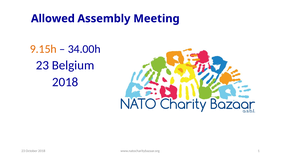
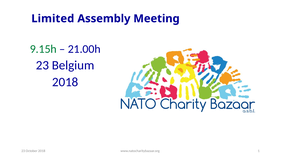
Allowed: Allowed -> Limited (53, 19)
9.15h colour: orange -> green (43, 49)
34.00h: 34.00h -> 21.00h (84, 49)
